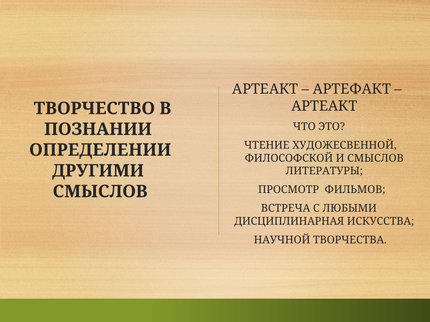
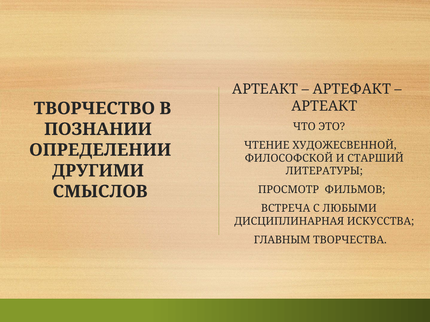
И СМЫСЛОВ: СМЫСЛОВ -> СТАРШИЙ (375, 158)
НАУЧНОЙ: НАУЧНОЙ -> ГЛАВНЫМ (282, 240)
